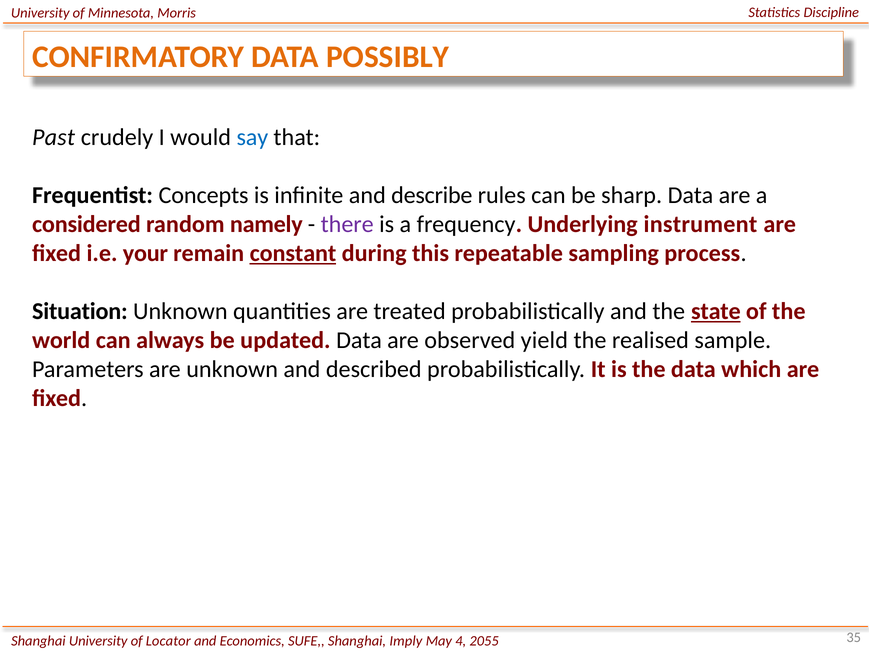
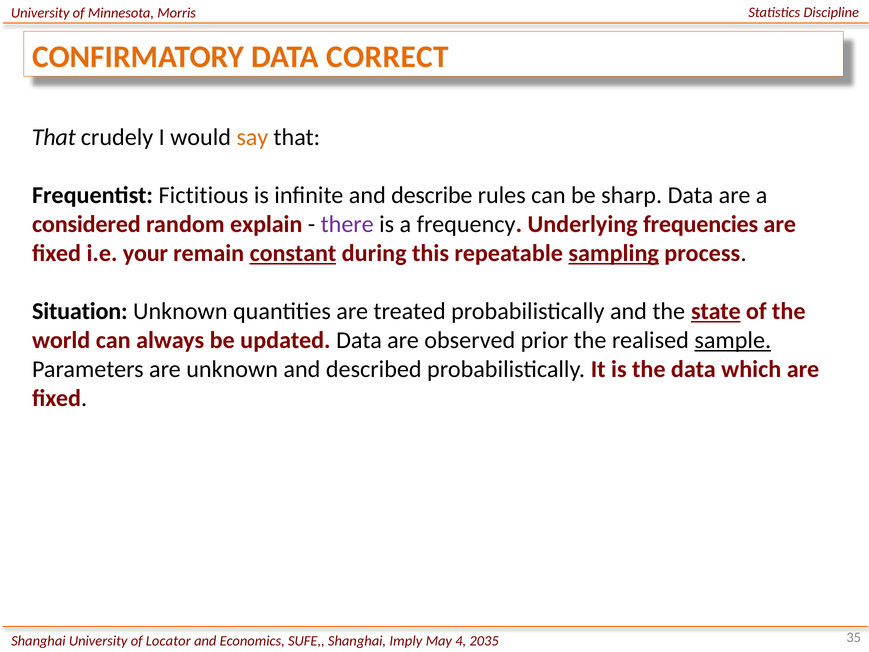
POSSIBLY: POSSIBLY -> CORRECT (387, 57)
Past: Past -> That (54, 137)
say colour: blue -> orange (252, 137)
Concepts: Concepts -> Fictitious (203, 195)
namely: namely -> explain (266, 224)
instrument: instrument -> frequencies (701, 224)
sampling underline: none -> present (614, 253)
yield: yield -> prior (544, 340)
sample underline: none -> present (733, 340)
2055: 2055 -> 2035 (484, 641)
